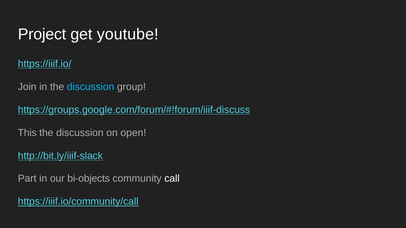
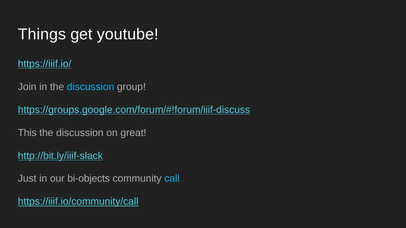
Project: Project -> Things (42, 34)
open: open -> great (133, 133)
Part: Part -> Just (27, 179)
call colour: white -> light blue (172, 179)
